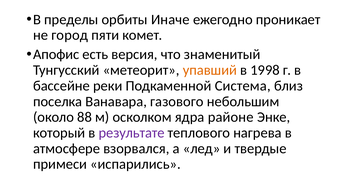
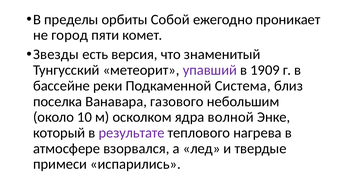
Иначе: Иначе -> Собой (170, 19)
Апофис: Апофис -> Звезды (56, 54)
упавший colour: orange -> purple (210, 70)
1998: 1998 -> 1909 (265, 70)
88: 88 -> 10 (85, 117)
районе: районе -> волной (231, 117)
